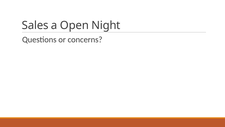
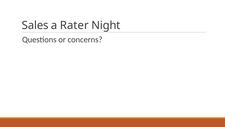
Open: Open -> Rater (74, 25)
